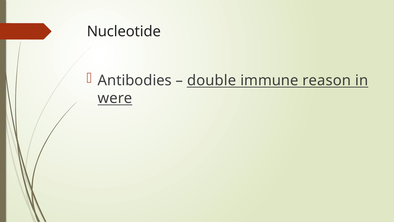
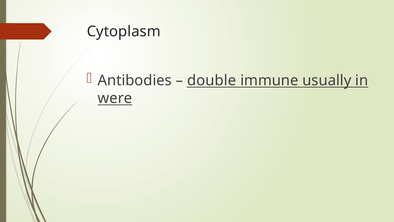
Nucleotide: Nucleotide -> Cytoplasm (124, 32)
reason: reason -> usually (327, 80)
